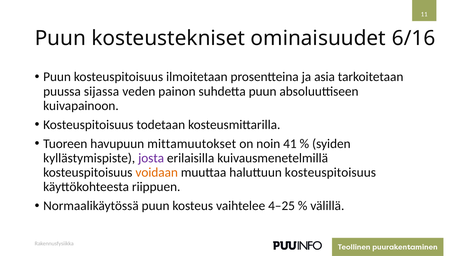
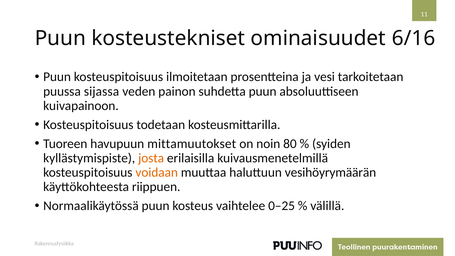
asia: asia -> vesi (325, 77)
41: 41 -> 80 (290, 144)
josta colour: purple -> orange (151, 158)
haluttuun kosteuspitoisuus: kosteuspitoisuus -> vesihöyrymäärän (330, 172)
4–25: 4–25 -> 0–25 (282, 206)
